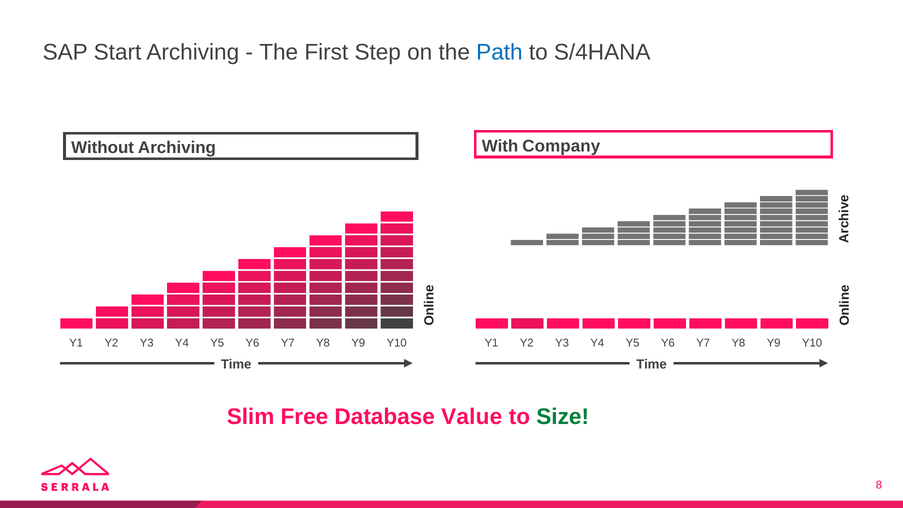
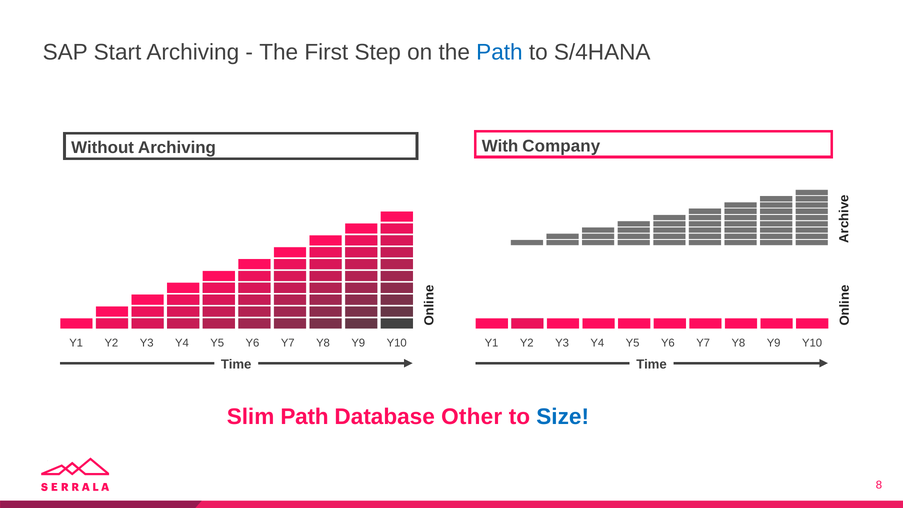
Slim Free: Free -> Path (305, 417)
Value: Value -> Other (472, 417)
Size colour: green -> blue (563, 417)
